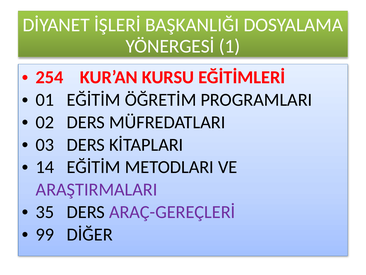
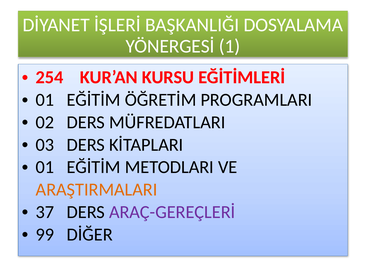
14: 14 -> 01 (45, 167)
ARAŞTIRMALARI colour: purple -> orange (97, 189)
35: 35 -> 37 (45, 212)
